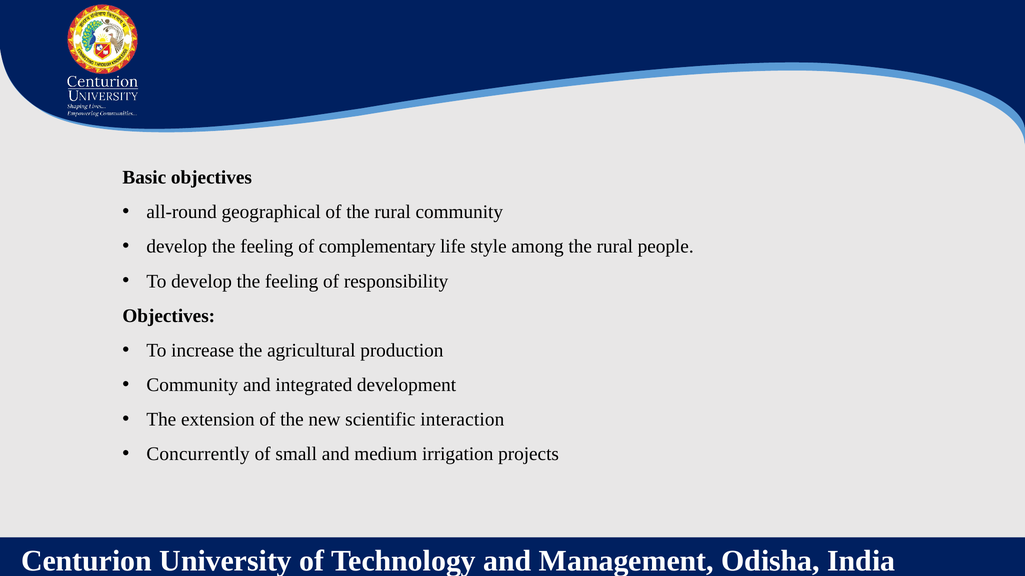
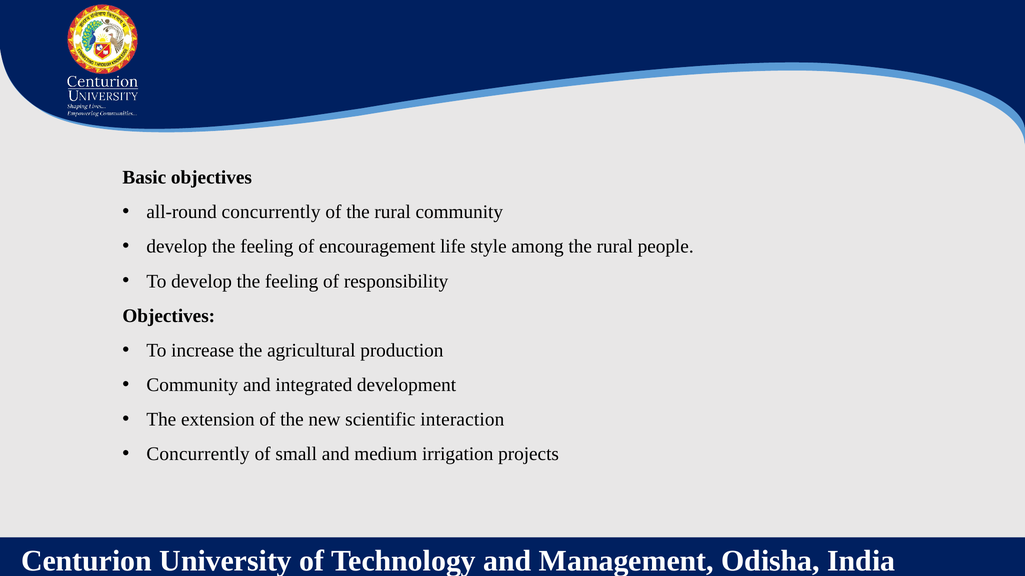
all-round geographical: geographical -> concurrently (271, 212)
complementary: complementary -> encouragement (377, 247)
